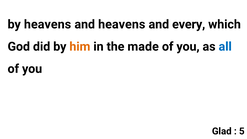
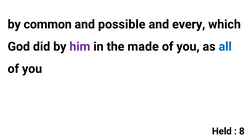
by heavens: heavens -> common (48, 24)
and heavens: heavens -> possible (122, 24)
him colour: orange -> purple (80, 47)
Glad: Glad -> Held (222, 131)
5: 5 -> 8 (242, 131)
